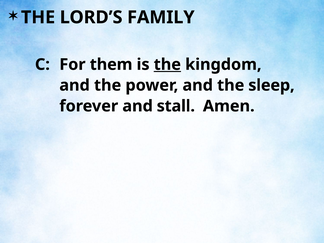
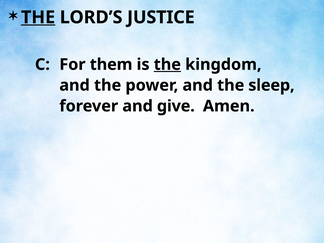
THE underline: none -> present (38, 17)
FAMILY: FAMILY -> JUSTICE (161, 17)
stall: stall -> give (176, 106)
